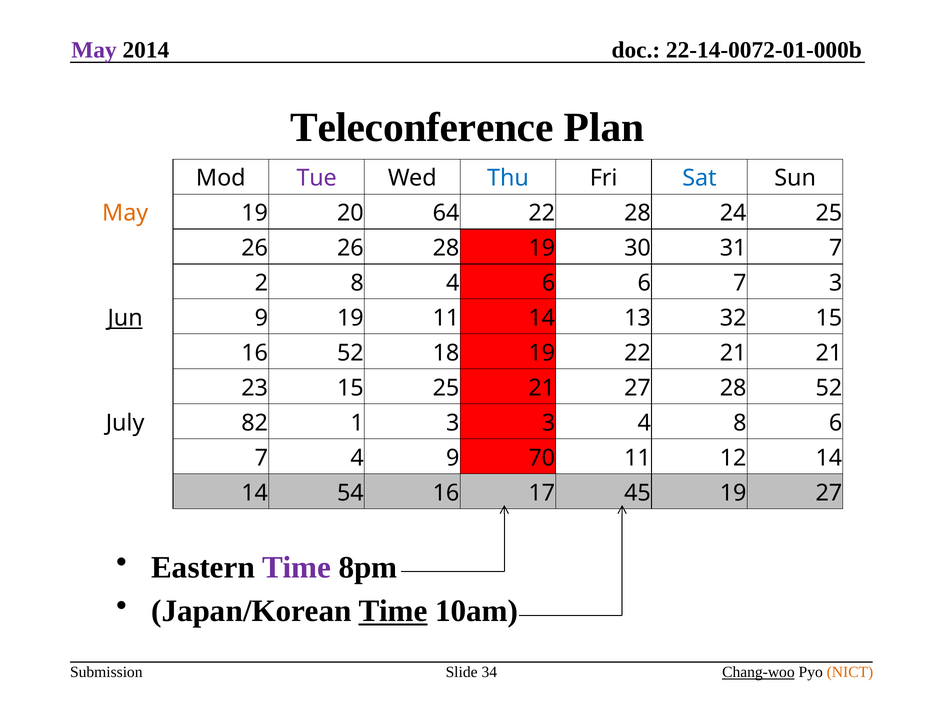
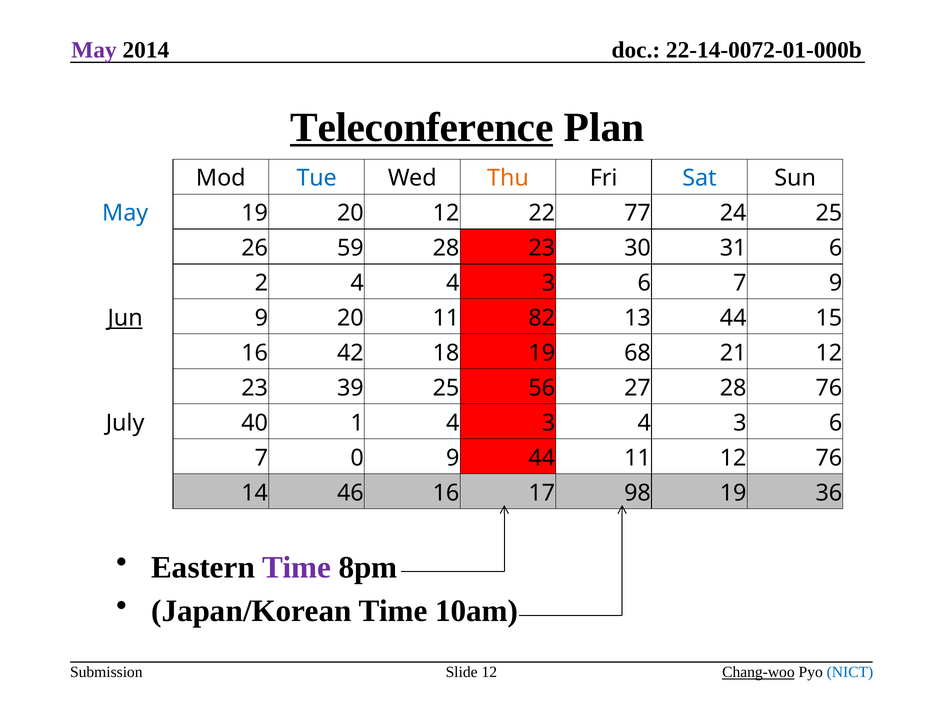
Teleconference underline: none -> present (422, 128)
Tue colour: purple -> blue (317, 178)
Thu colour: blue -> orange (508, 178)
May colour: orange -> blue (125, 213)
20 64: 64 -> 12 (446, 213)
22 28: 28 -> 77 (637, 213)
26 26: 26 -> 59 (350, 248)
28 19: 19 -> 23 (542, 248)
31 7: 7 -> 6 (836, 248)
2 8: 8 -> 4 (357, 283)
6: 6 -> 3 (549, 283)
7 3: 3 -> 9 (836, 283)
9 19: 19 -> 20 (350, 318)
11 14: 14 -> 82 (542, 318)
13 32: 32 -> 44 (733, 318)
16 52: 52 -> 42 (350, 353)
19 22: 22 -> 68 (637, 353)
21 21: 21 -> 12 (829, 353)
23 15: 15 -> 39 (350, 388)
25 21: 21 -> 56 (542, 388)
28 52: 52 -> 76 (829, 388)
82: 82 -> 40 (255, 423)
1 3: 3 -> 4 (453, 423)
3 4 8: 8 -> 3 (740, 423)
7 4: 4 -> 0 (357, 458)
9 70: 70 -> 44 (542, 458)
12 14: 14 -> 76 (829, 458)
54: 54 -> 46 (350, 493)
45: 45 -> 98 (637, 493)
19 27: 27 -> 36 (829, 493)
Time underline: present -> none (393, 611)
Slide 34: 34 -> 12 (489, 673)
NICT colour: orange -> blue (850, 673)
